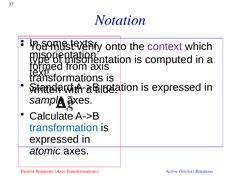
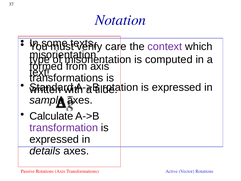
onto: onto -> care (116, 47)
transformation colour: blue -> purple (64, 128)
atomic: atomic -> details (45, 151)
